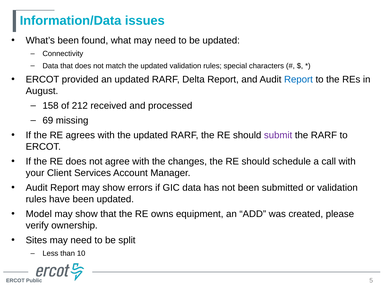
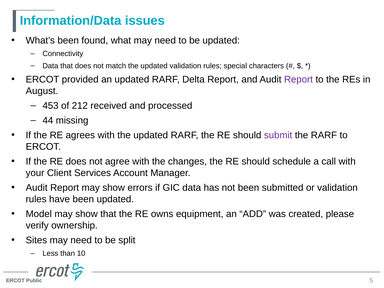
Report colour: blue -> purple (298, 79)
158: 158 -> 453 (51, 106)
69: 69 -> 44 (48, 120)
